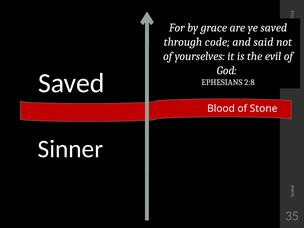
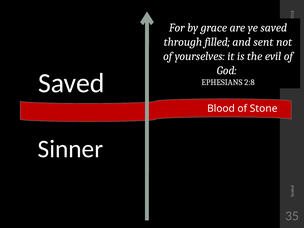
code: code -> filled (217, 42)
said: said -> sent (263, 42)
